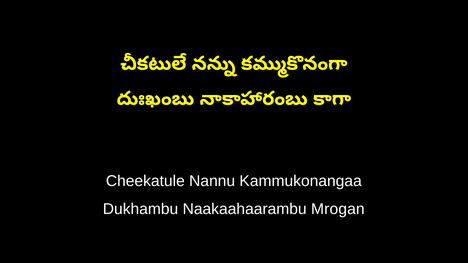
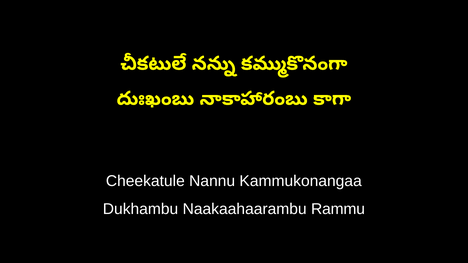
Mrogan: Mrogan -> Rammu (338, 209)
